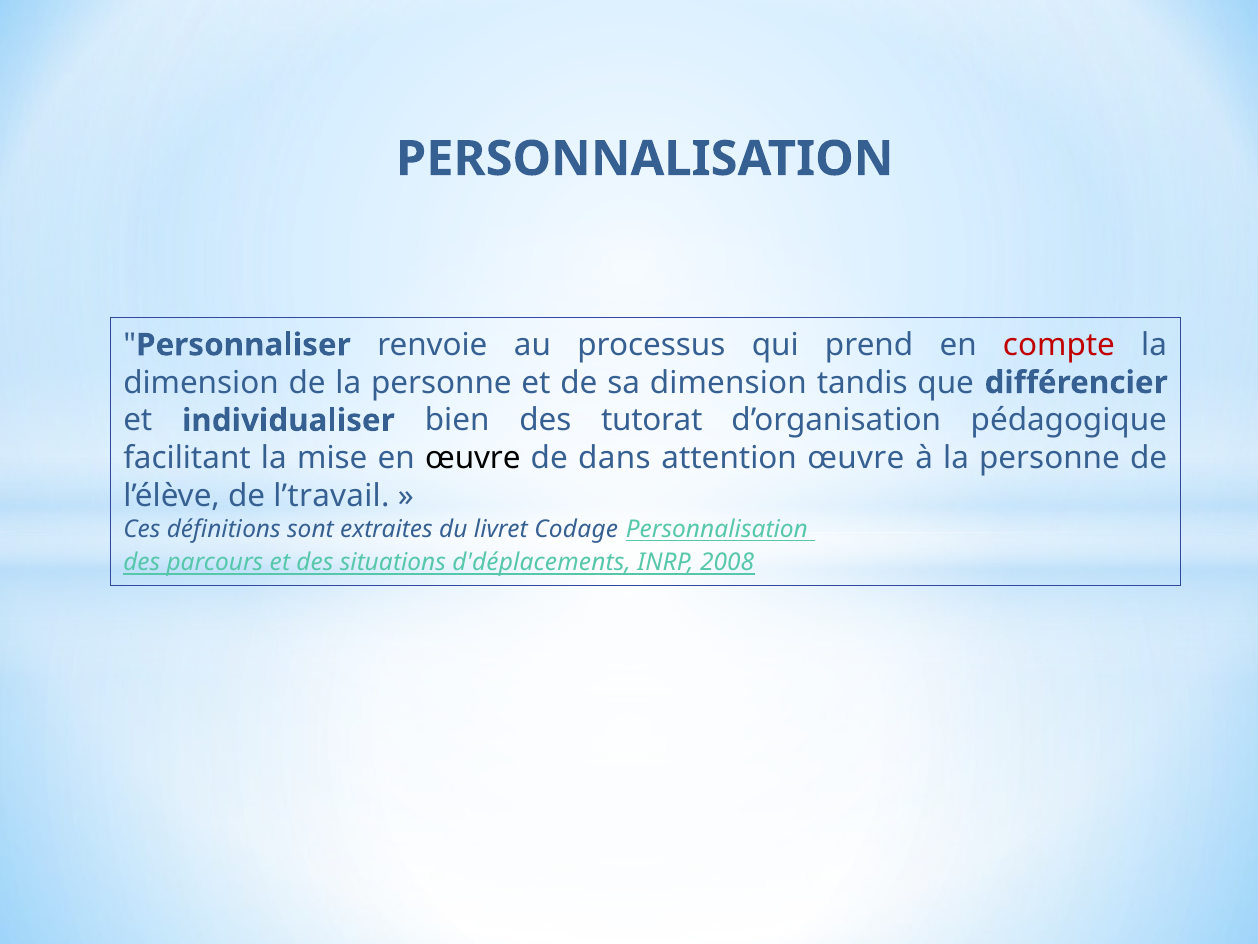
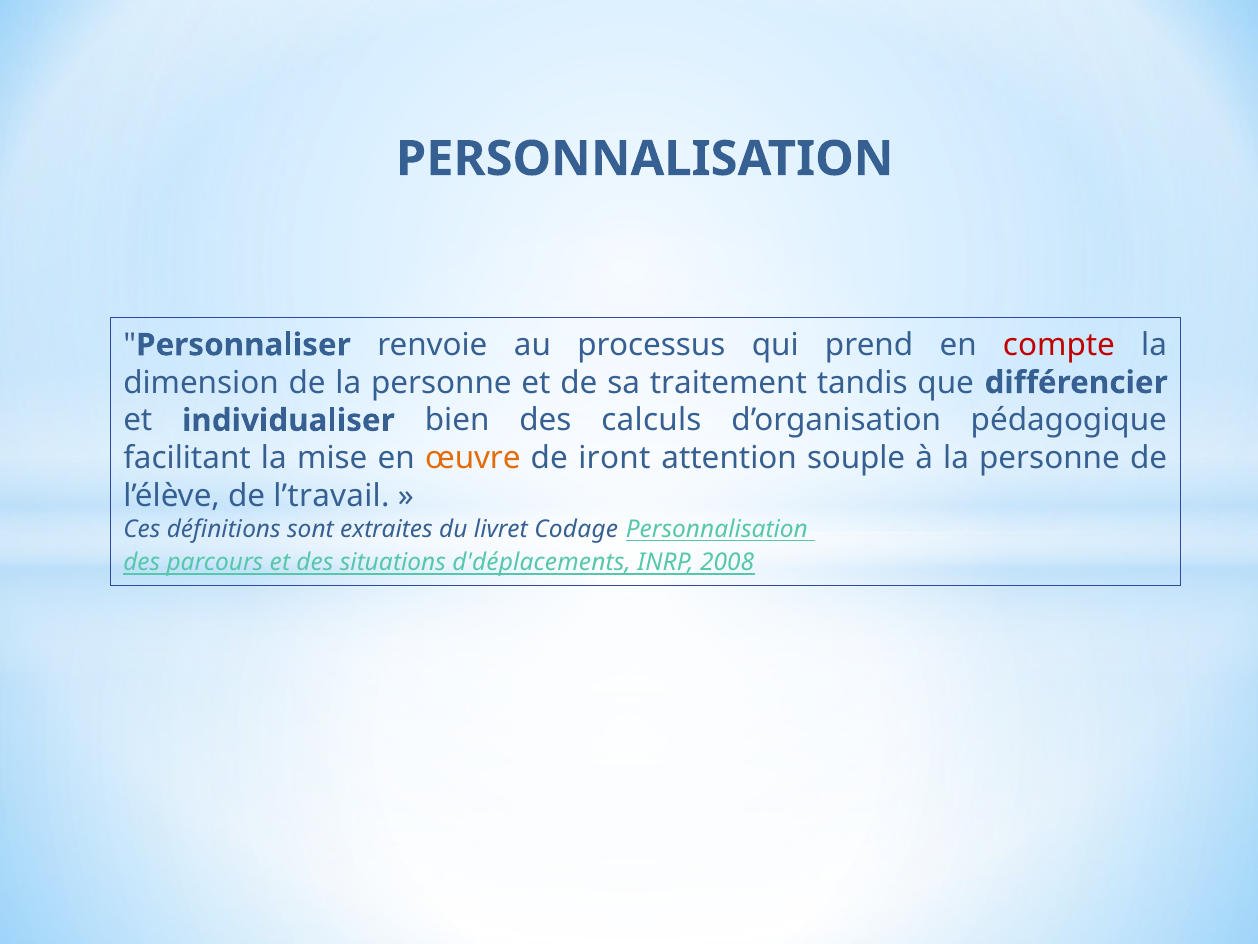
sa dimension: dimension -> traitement (728, 383)
tutorat: tutorat -> calculs (651, 420)
œuvre colour: black -> orange (473, 458)
dans: dans -> iront (614, 458)
attention œuvre: œuvre -> souple (856, 458)
